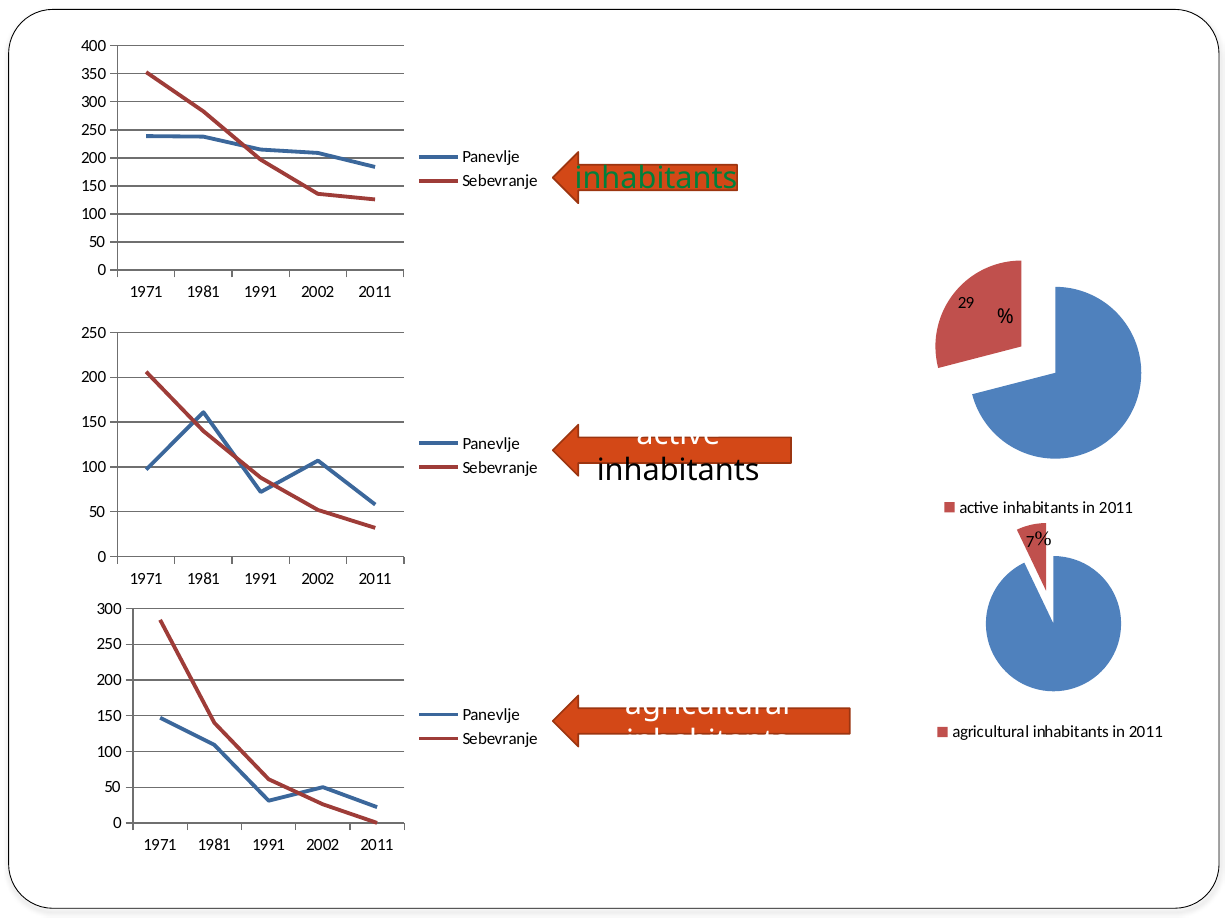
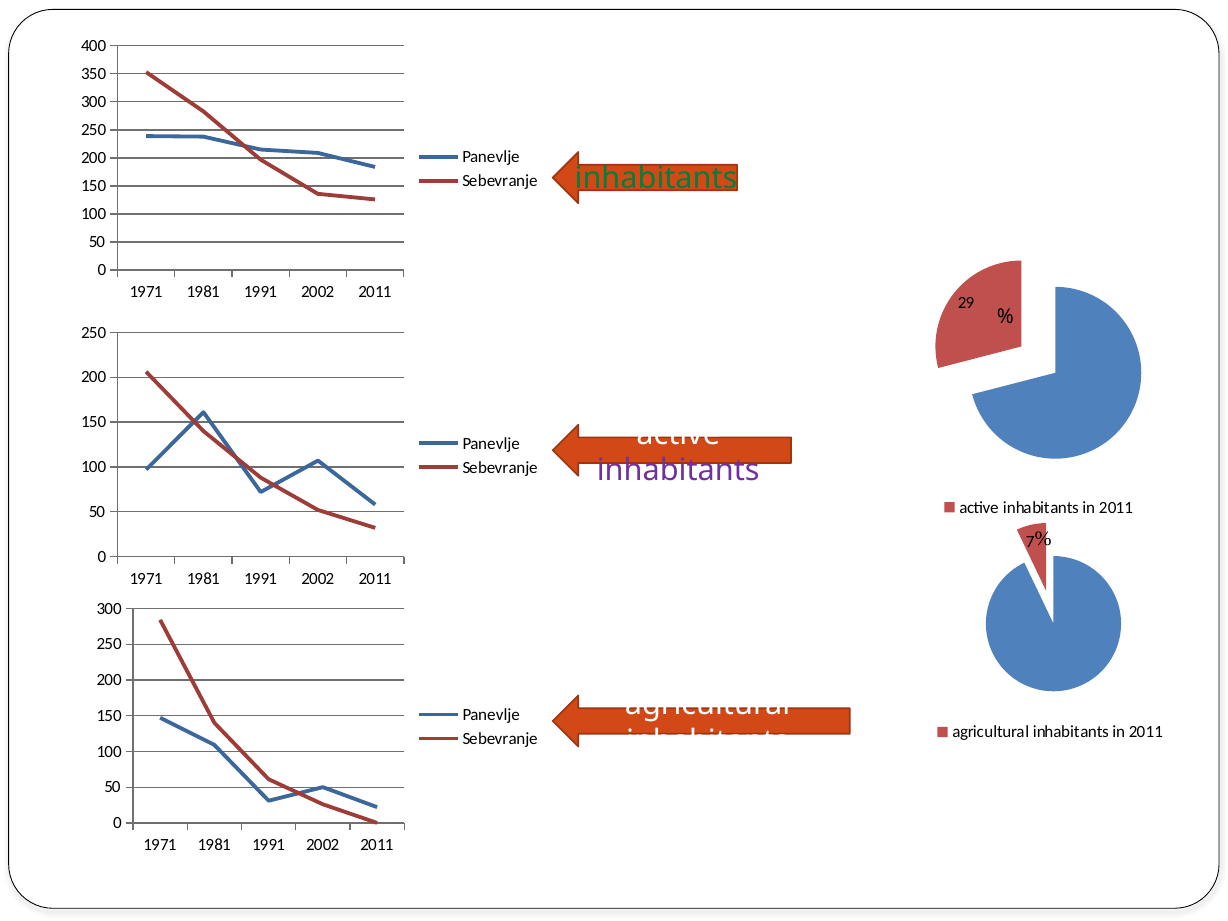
inhabitants colour: black -> purple (678, 471)
